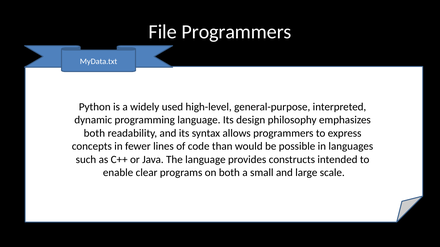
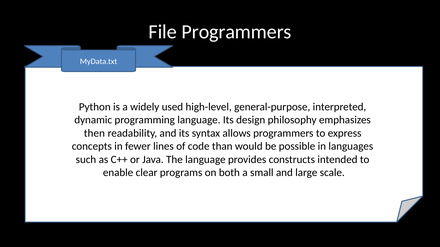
both: both -> then (94, 133)
